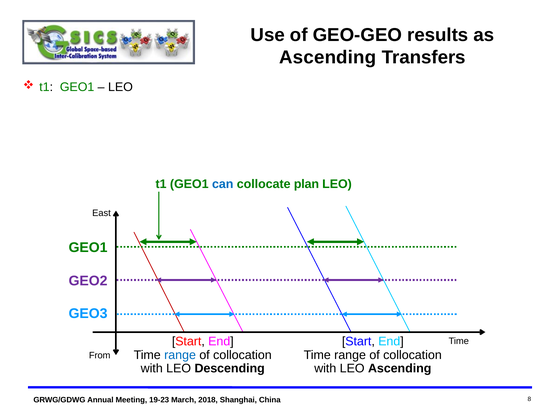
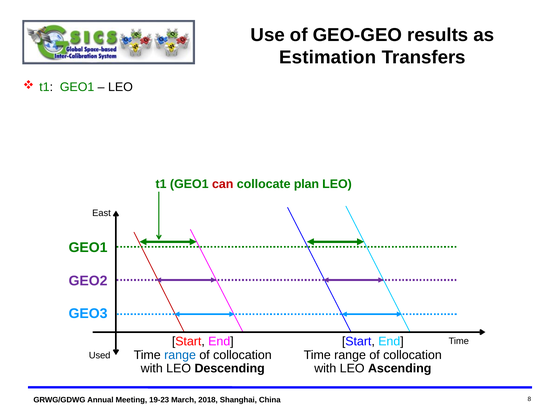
Ascending: Ascending -> Estimation (328, 57)
can colour: blue -> red (223, 184)
From: From -> Used (100, 356)
